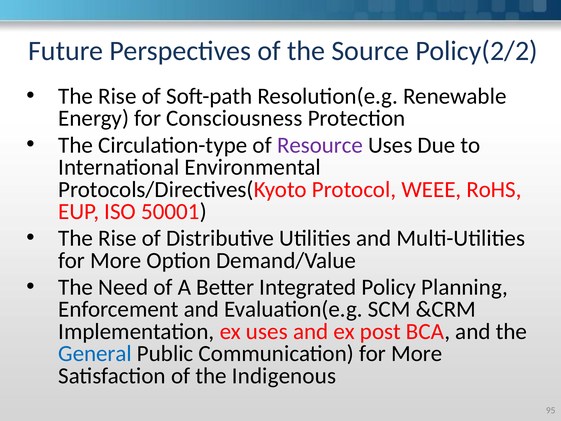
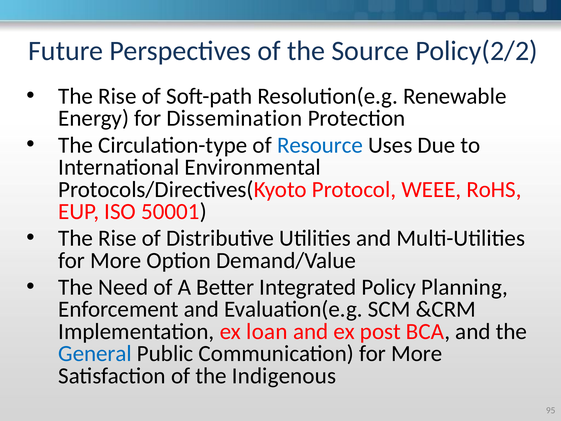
Consciousness: Consciousness -> Dissemination (234, 118)
Resource colour: purple -> blue (320, 145)
ex uses: uses -> loan (267, 331)
